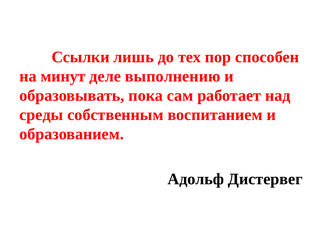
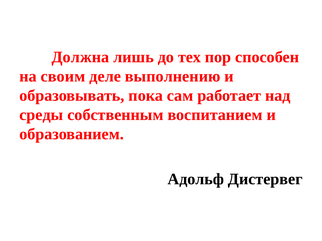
Ссылки: Ссылки -> Должна (80, 57)
минут: минут -> своим (63, 76)
